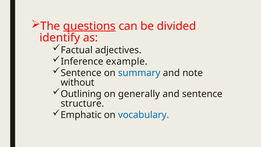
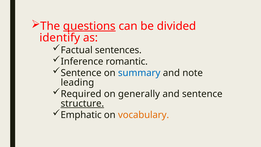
adjectives: adjectives -> sentences (118, 50)
example: example -> romantic (127, 61)
without: without -> leading (77, 82)
Outlining: Outlining -> Required (81, 94)
structure underline: none -> present (82, 103)
vocabulary colour: blue -> orange (144, 115)
